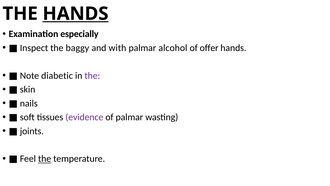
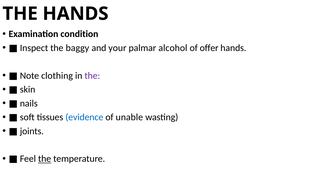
HANDS underline: present -> none (76, 14)
especially: especially -> condition (79, 34)
with: with -> your (117, 48)
diabetic: diabetic -> clothing (57, 75)
evidence colour: purple -> blue (84, 117)
of palmar: palmar -> unable (129, 117)
